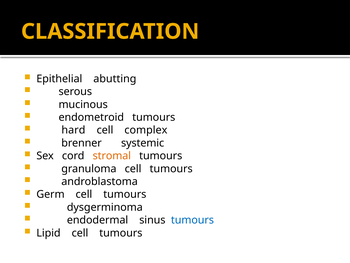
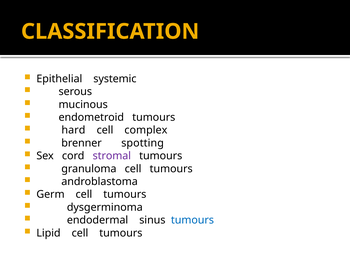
abutting: abutting -> systemic (115, 79)
systemic: systemic -> spotting (143, 143)
stromal colour: orange -> purple (112, 156)
